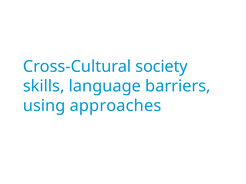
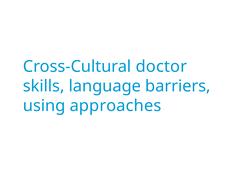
society: society -> doctor (161, 67)
